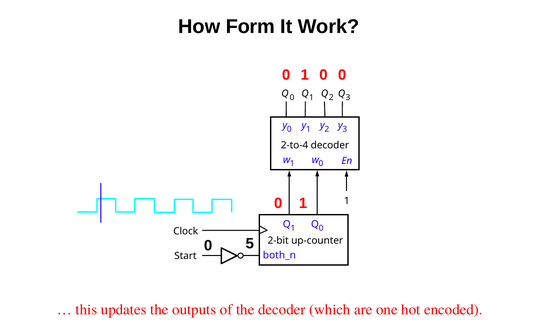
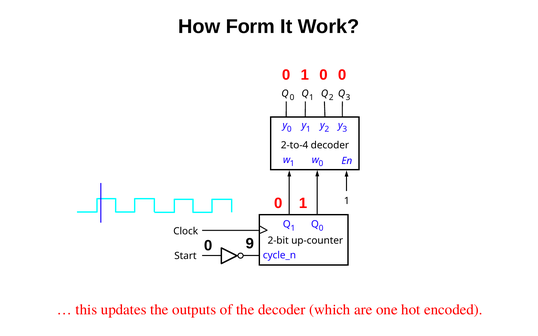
5: 5 -> 9 (250, 244)
both_n: both_n -> cycle_n (279, 255)
